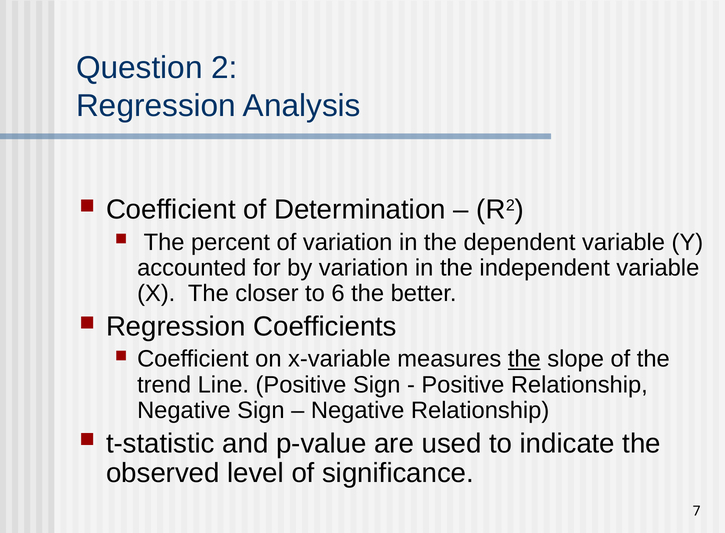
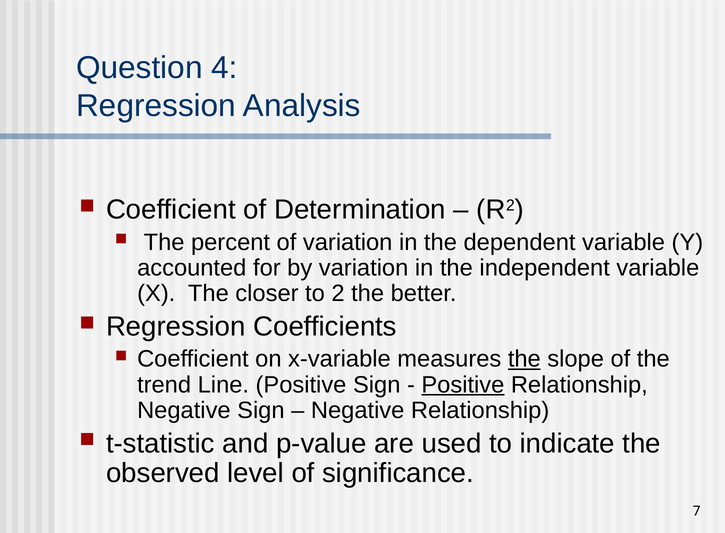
2: 2 -> 4 (225, 68)
6: 6 -> 2 (338, 294)
Positive underline: none -> present (463, 385)
